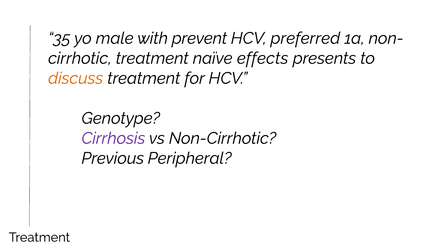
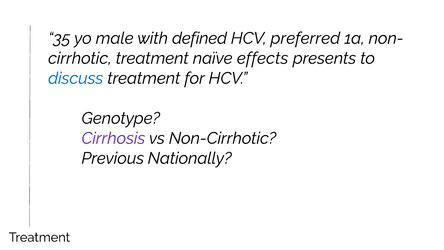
prevent: prevent -> defined (200, 38)
discuss colour: orange -> blue (76, 78)
Peripheral: Peripheral -> Nationally (190, 158)
